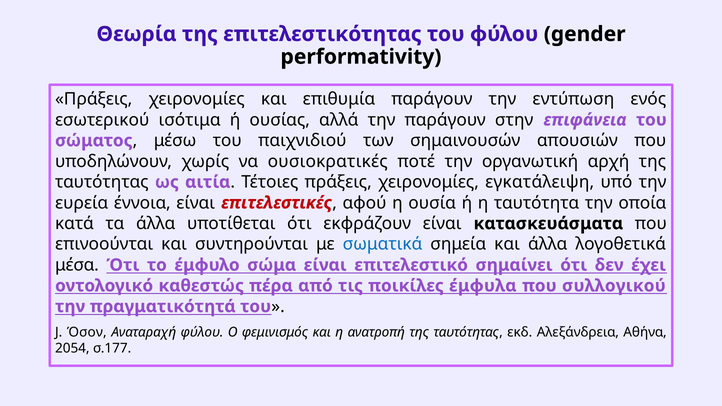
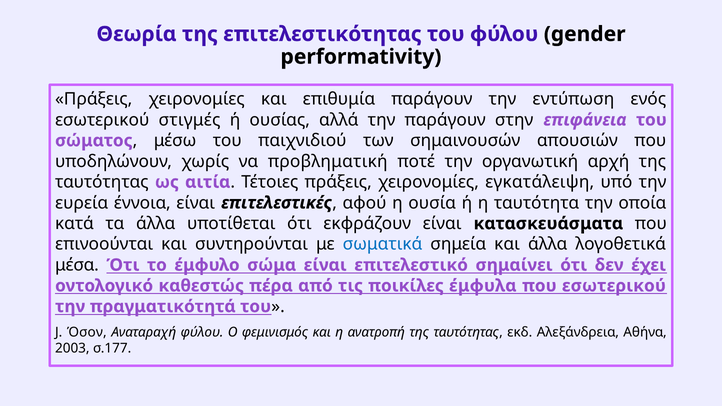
ισότιμα: ισότιμα -> στιγμές (190, 120)
ουσιοκρατικές: ουσιοκρατικές -> προβληματική (328, 161)
επιτελεστικές colour: red -> black (277, 203)
που συλλογικού: συλλογικού -> εσωτερικού (614, 286)
2054: 2054 -> 2003 (72, 349)
